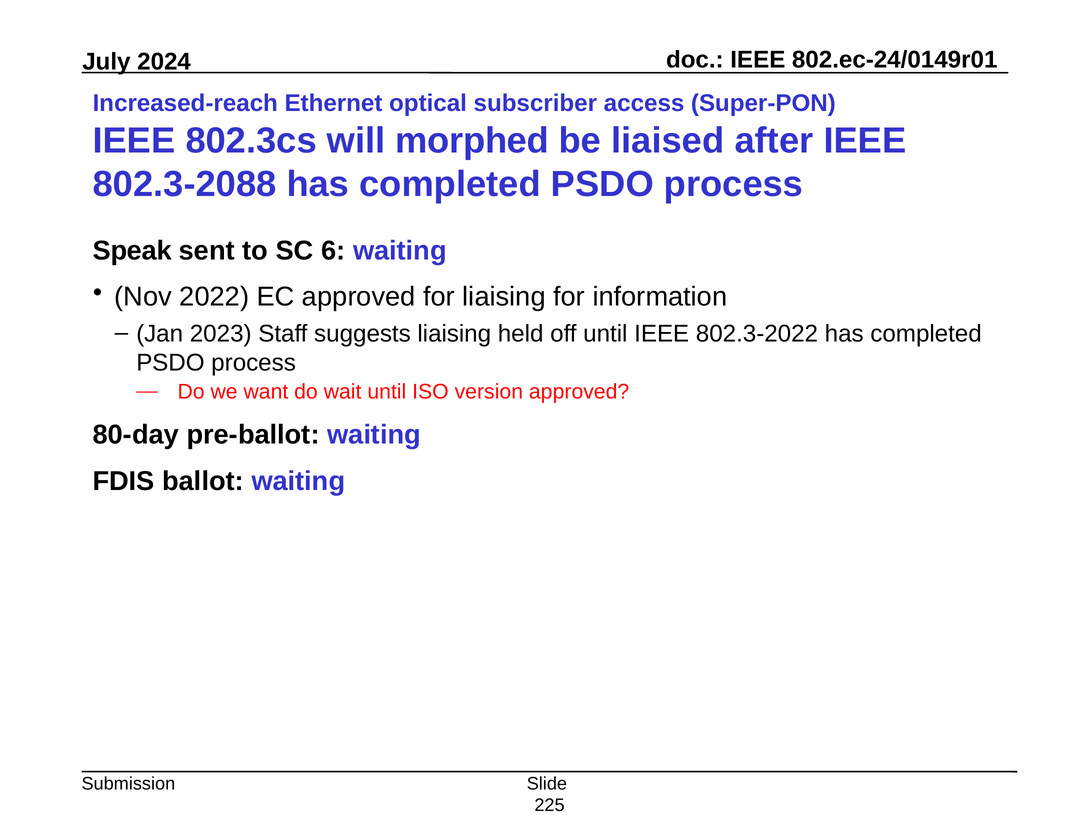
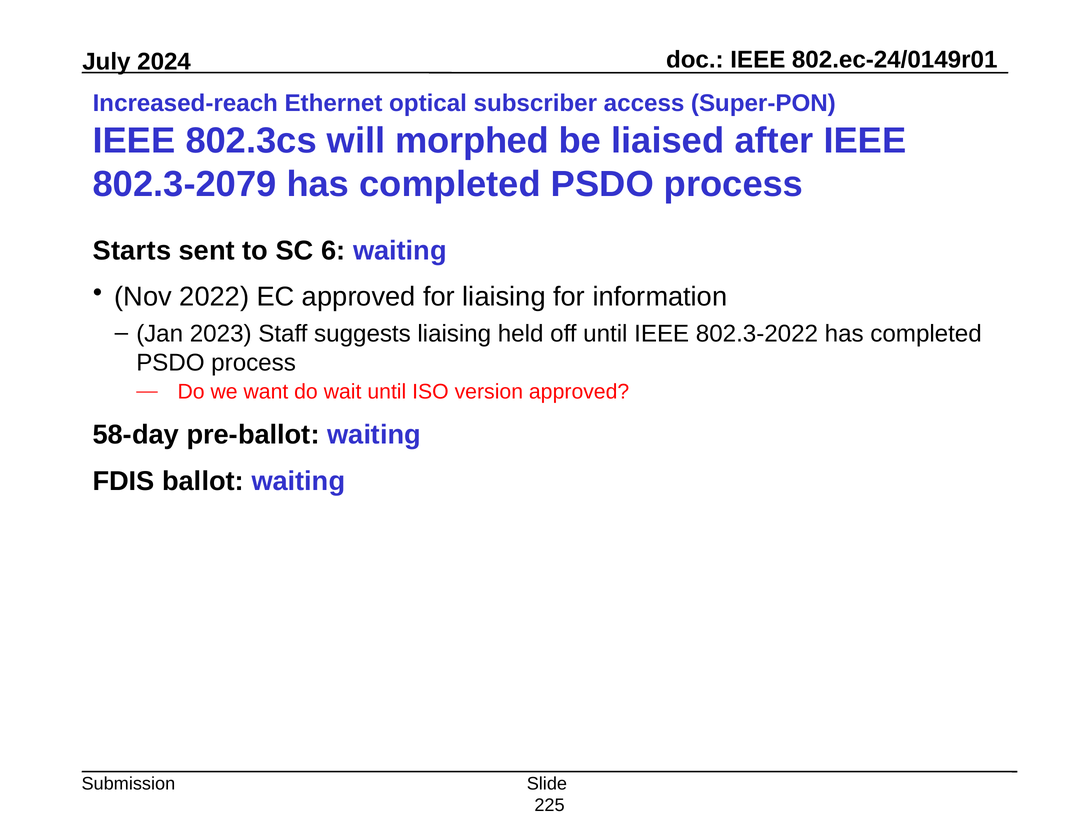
802.3-2088: 802.3-2088 -> 802.3-2079 (185, 184)
Speak: Speak -> Starts (132, 251)
80-day: 80-day -> 58-day (136, 435)
